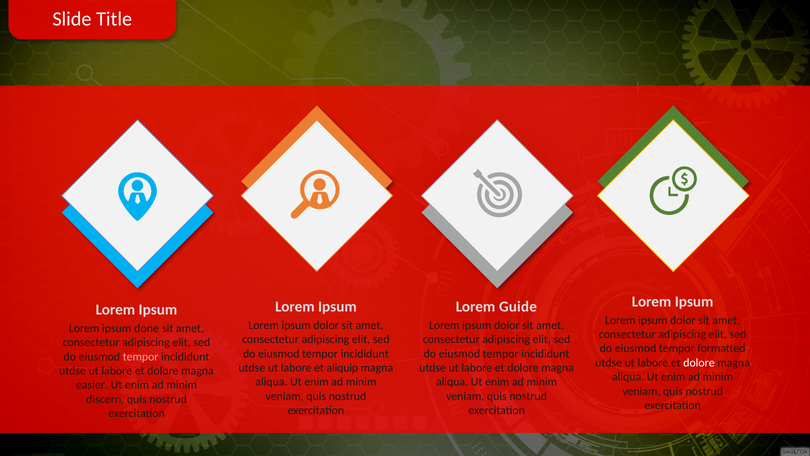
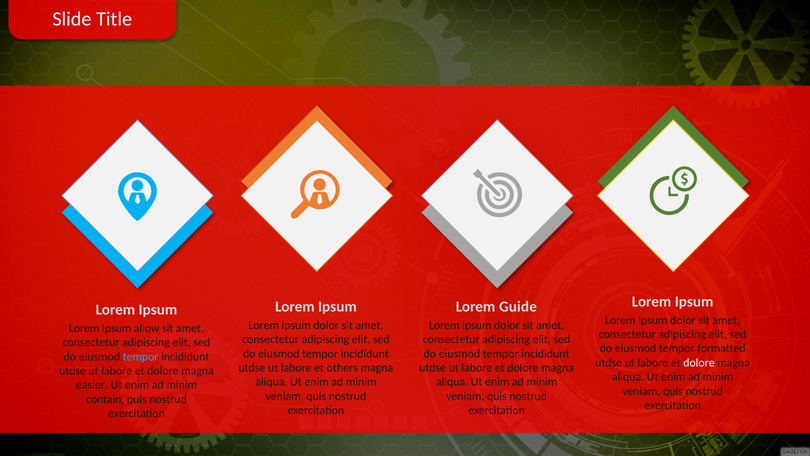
done: done -> allow (147, 328)
tempor colour: pink -> light blue (141, 356)
aliquip: aliquip -> others (342, 368)
discern: discern -> contain (105, 399)
